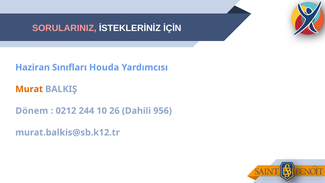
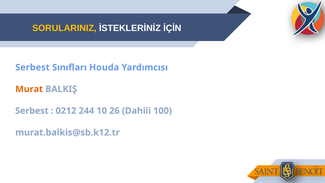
SORULARINIZ colour: pink -> yellow (64, 28)
Haziran: Haziran -> Serbest (33, 67)
Dönem: Dönem -> Serbest (32, 111)
956: 956 -> 100 (163, 111)
